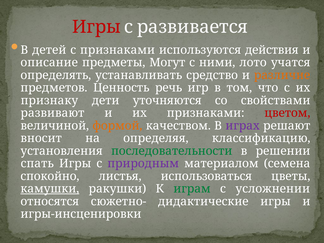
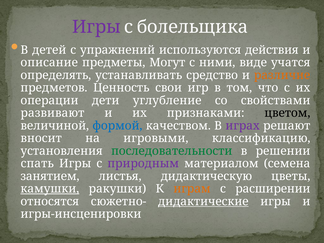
Игры colour: red -> purple (97, 27)
развивается: развивается -> болельщика (192, 27)
с признаками: признаками -> упражнений (118, 50)
лото: лото -> виде (253, 63)
речь: речь -> свои (169, 88)
признаку: признаку -> операции (49, 100)
уточняются: уточняются -> углубление (167, 100)
цветом colour: red -> black (287, 113)
формой colour: orange -> blue (117, 126)
определяя: определяя -> игровыми (156, 138)
спокойно: спокойно -> занятием (50, 176)
использоваться: использоваться -> дидактическую (206, 176)
играм colour: green -> orange (192, 189)
усложнении: усложнении -> расширении (273, 189)
дидактические underline: none -> present (203, 201)
